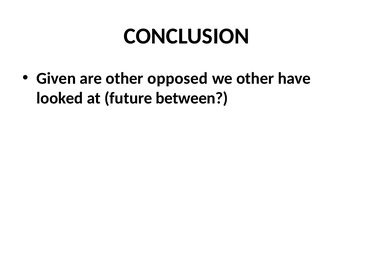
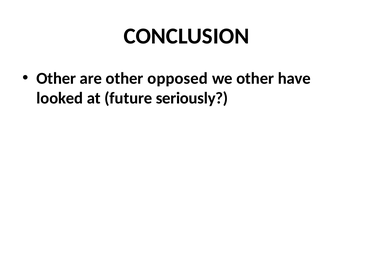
Given: Given -> Other (56, 78)
between: between -> seriously (192, 98)
